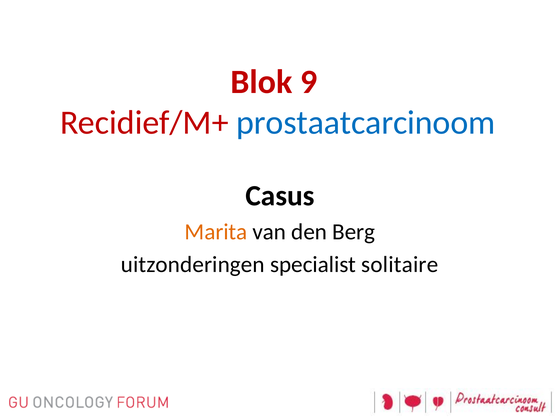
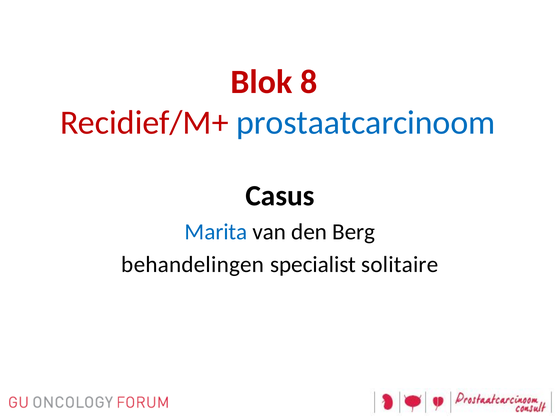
9: 9 -> 8 (309, 82)
Marita colour: orange -> blue (216, 232)
uitzonderingen: uitzonderingen -> behandelingen (193, 265)
